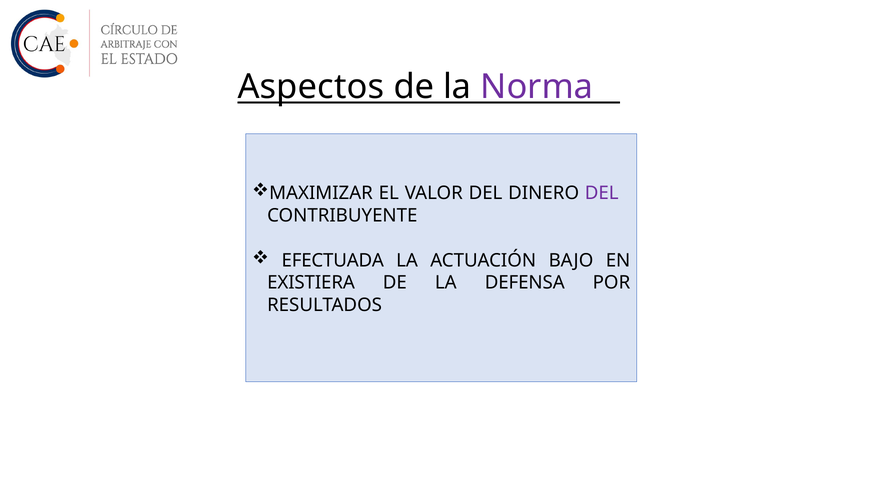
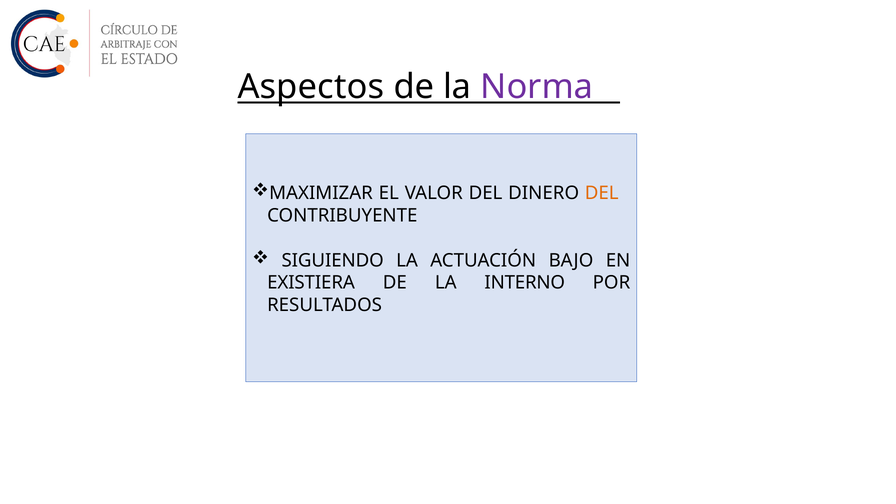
DEL colour: purple -> orange (602, 193)
EFECTUADA: EFECTUADA -> SIGUIENDO (333, 260)
DEFENSA: DEFENSA -> INTERNO (525, 283)
